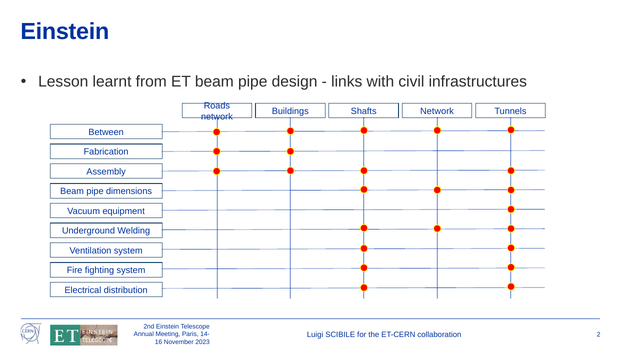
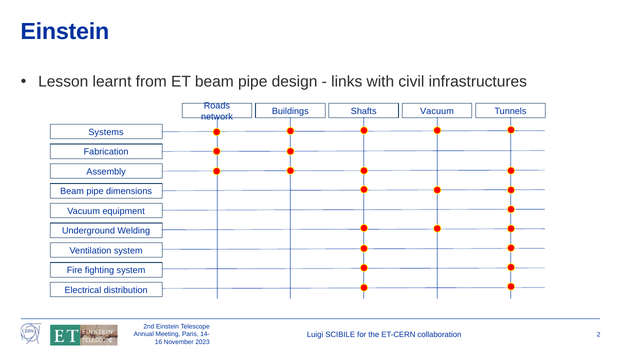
Shafts Network: Network -> Vacuum (437, 111)
Between: Between -> Systems (106, 132)
